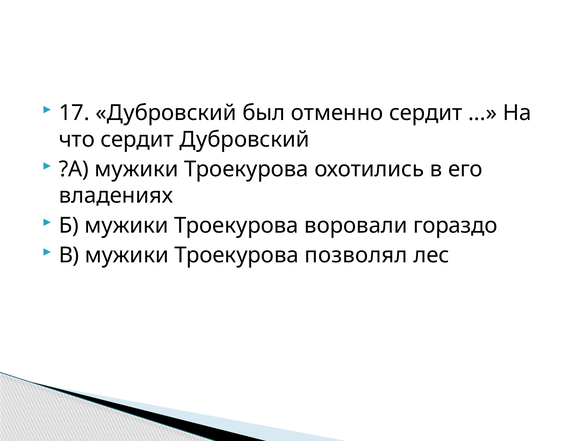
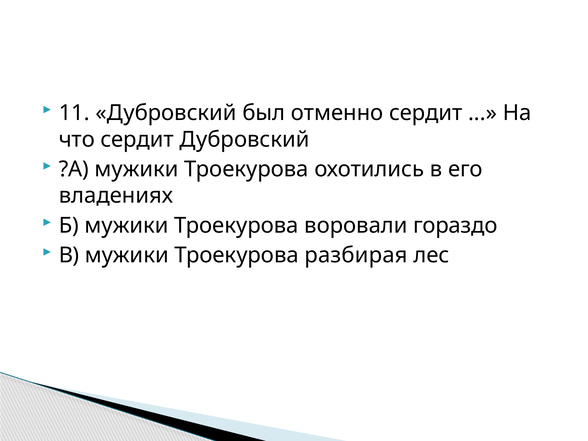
17: 17 -> 11 (74, 113)
позволял: позволял -> разбирая (356, 255)
